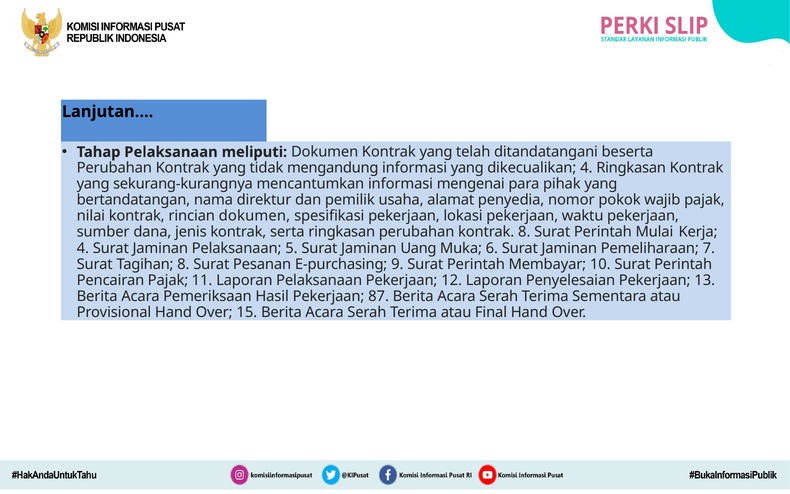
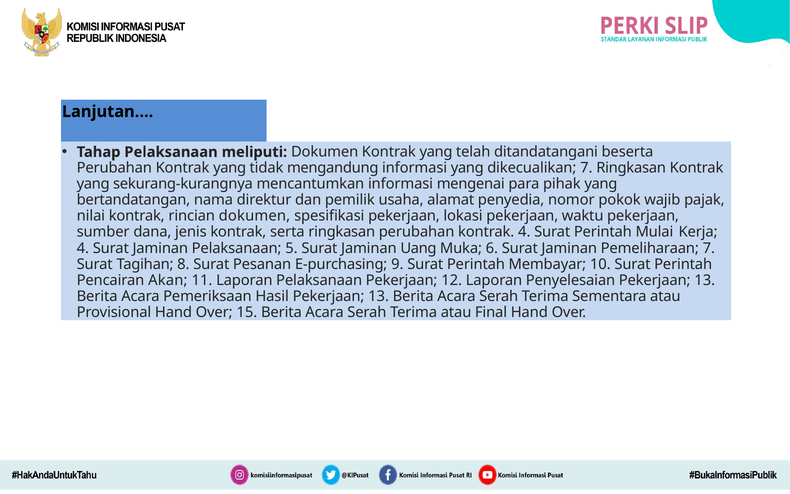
dikecualikan 4: 4 -> 7 (586, 168)
kontrak 8: 8 -> 4 (524, 232)
Pencairan Pajak: Pajak -> Akan (168, 280)
Hasil Pekerjaan 87: 87 -> 13 (379, 296)
